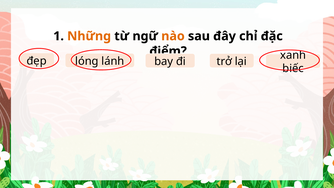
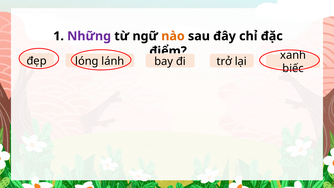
Những colour: orange -> purple (89, 36)
